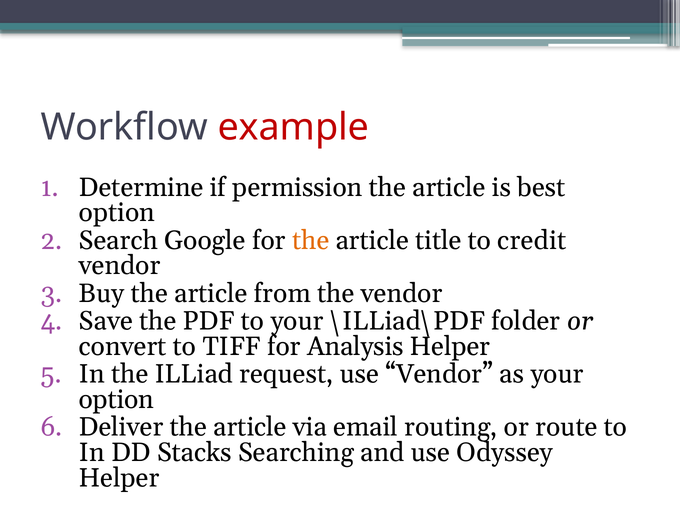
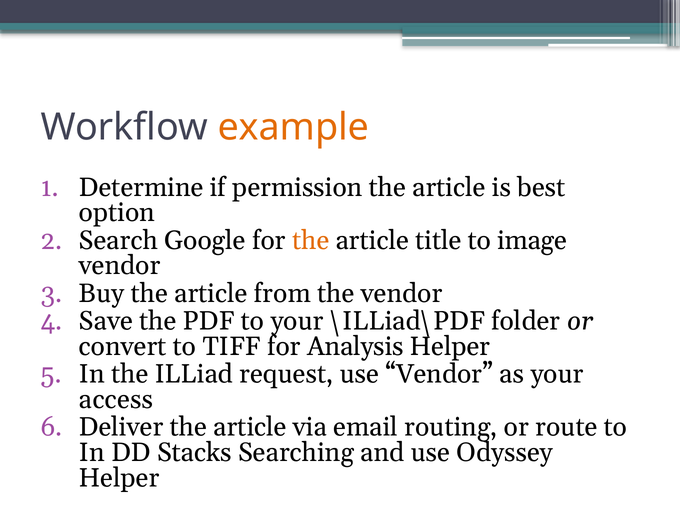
example colour: red -> orange (293, 127)
credit: credit -> image (532, 240)
option: option -> access (116, 400)
